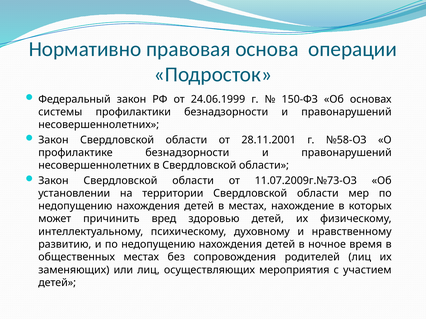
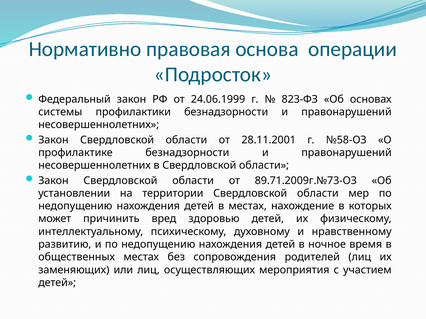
150-ФЗ: 150-ФЗ -> 823-ФЗ (300, 99)
11.07.2009г.№73-ОЗ: 11.07.2009г.№73-ОЗ -> 89.71.2009г.№73-ОЗ (306, 181)
